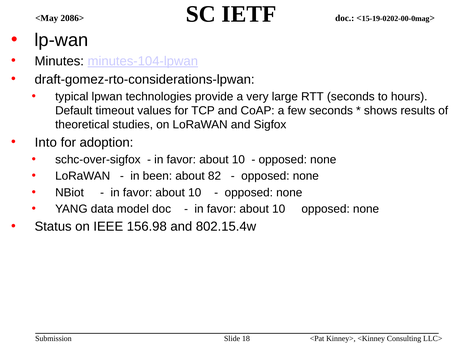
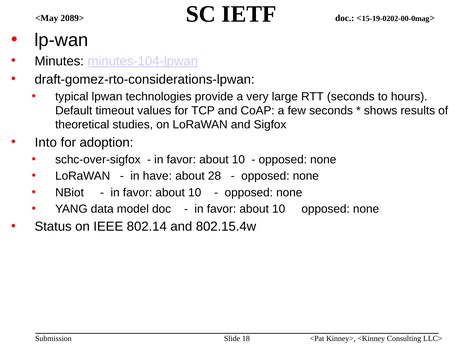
2086>: 2086> -> 2089> (72, 18)
been: been -> have (157, 176)
82: 82 -> 28 (215, 176)
156.98: 156.98 -> 802.14 (147, 226)
